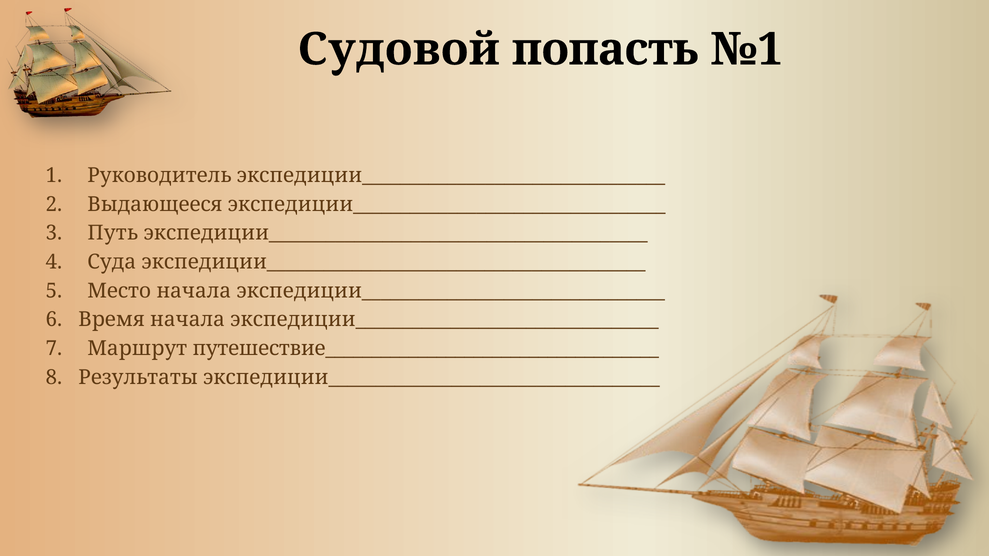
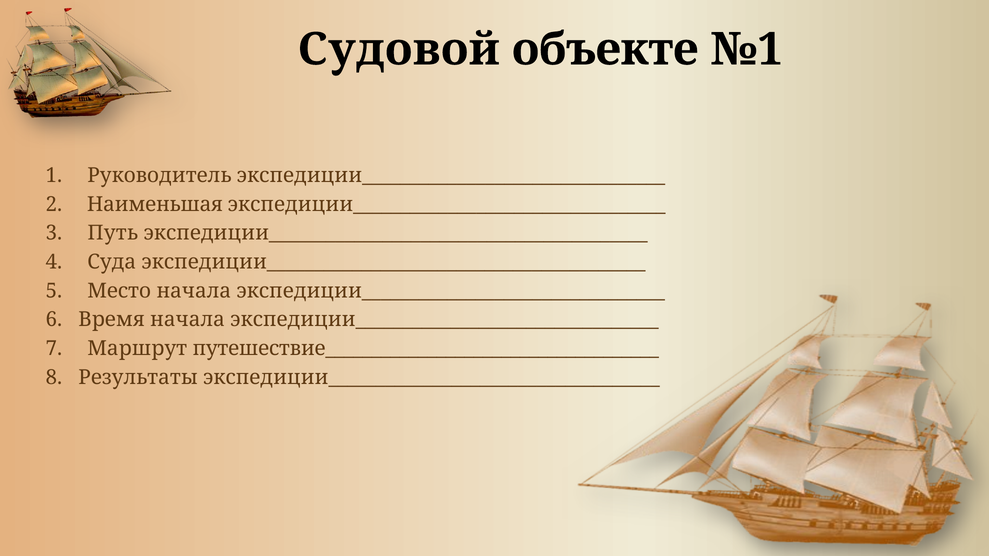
попасть: попасть -> объекте (605, 50)
Выдающееся: Выдающееся -> Наименьшая (155, 204)
